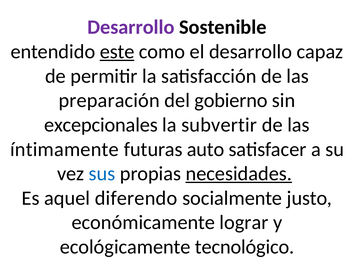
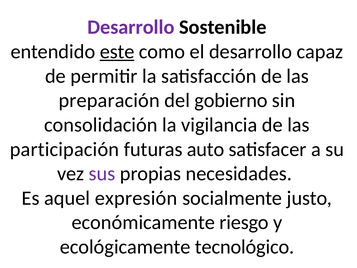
excepcionales: excepcionales -> consolidación (101, 125)
subvertir: subvertir -> vigilancia (219, 125)
íntimamente: íntimamente -> participación (64, 149)
sus colour: blue -> purple (102, 174)
necesidades underline: present -> none (239, 174)
diferendo: diferendo -> expresión (136, 198)
lograr: lograr -> riesgo (244, 222)
